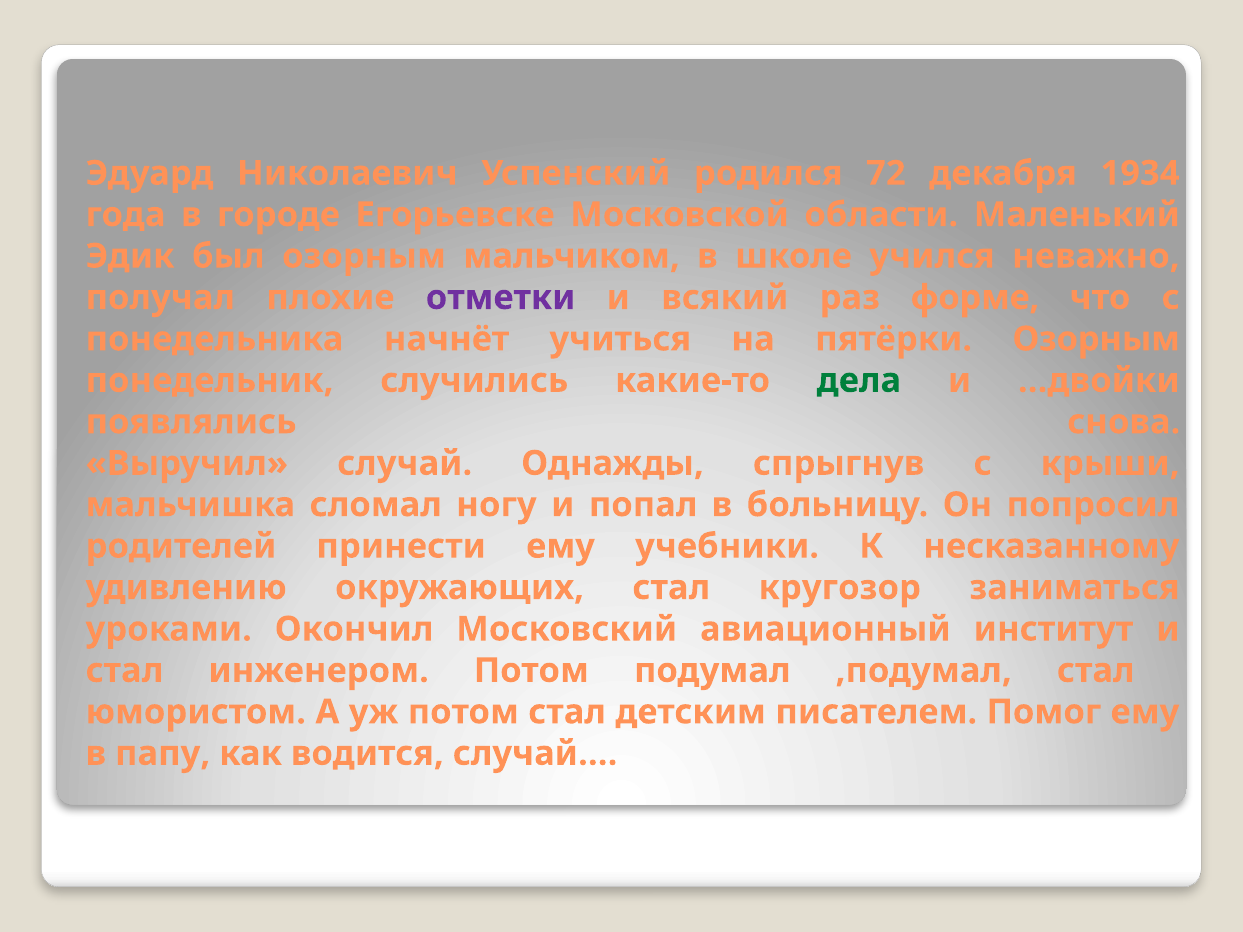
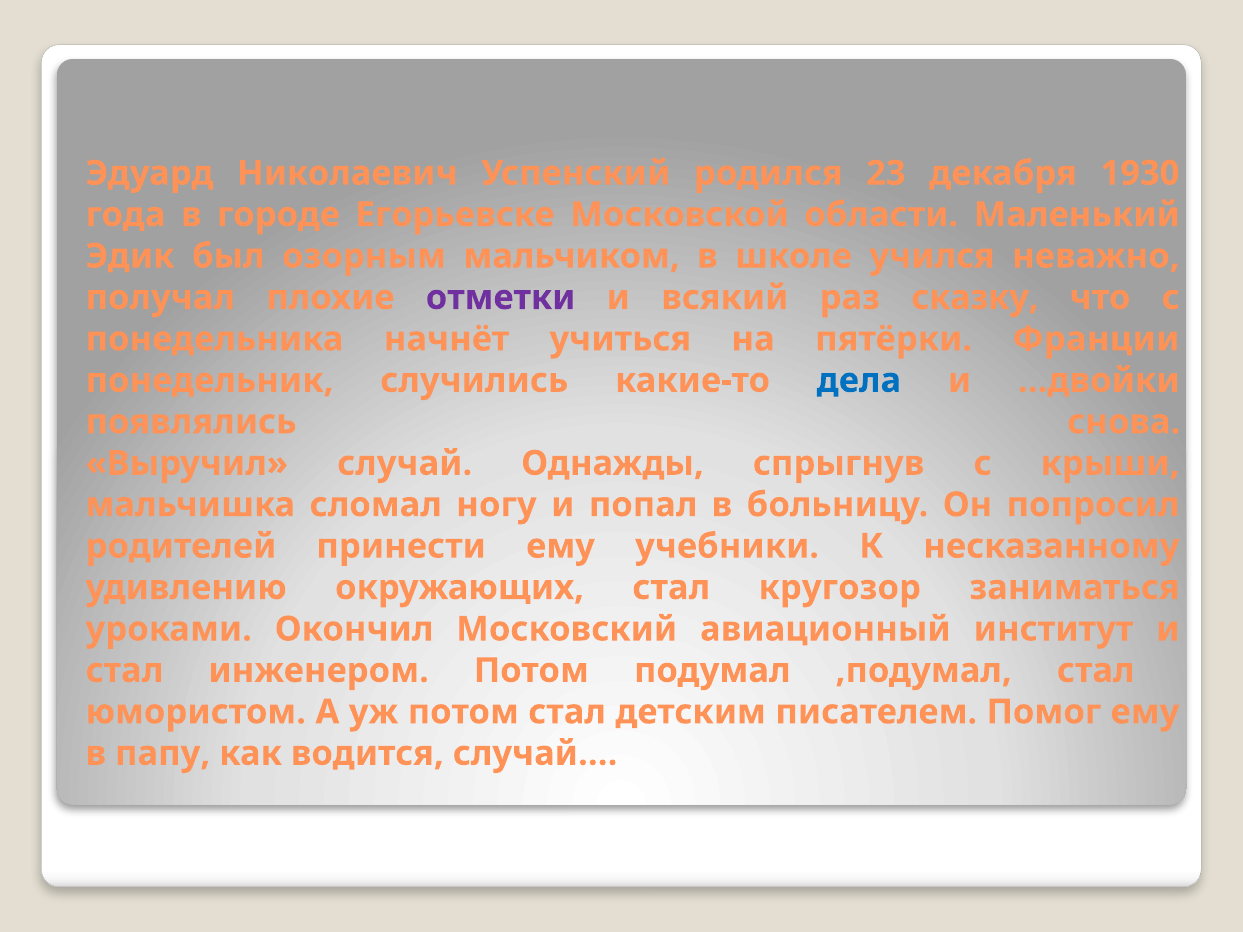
72: 72 -> 23 (886, 173)
1934: 1934 -> 1930 (1140, 173)
форме: форме -> сказку (975, 298)
пятёрки Озорным: Озорным -> Франции (1096, 339)
дела colour: green -> blue (859, 381)
